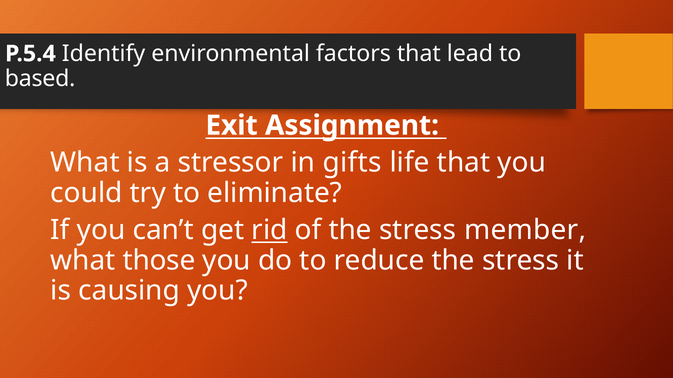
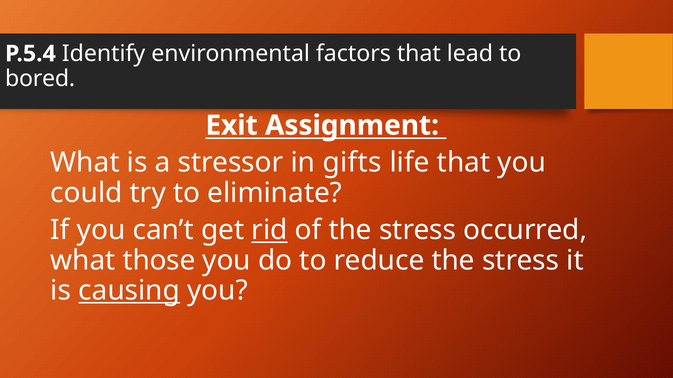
based: based -> bored (40, 79)
member: member -> occurred (525, 230)
causing underline: none -> present (129, 291)
